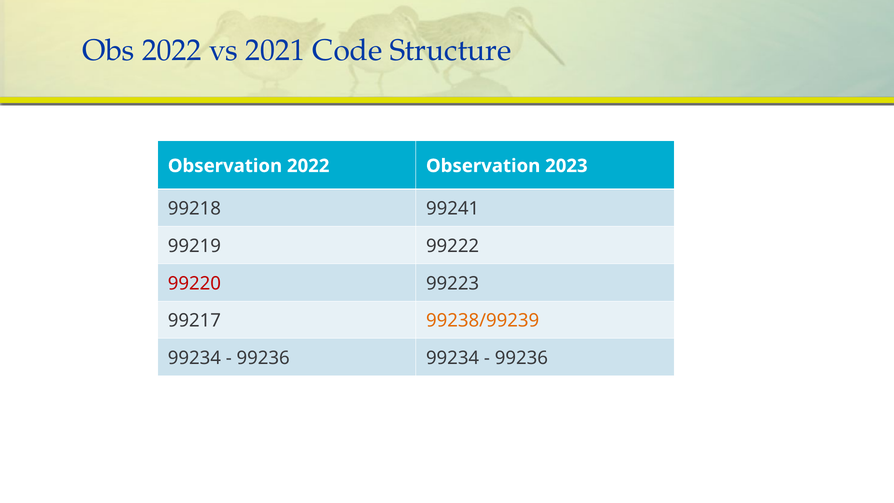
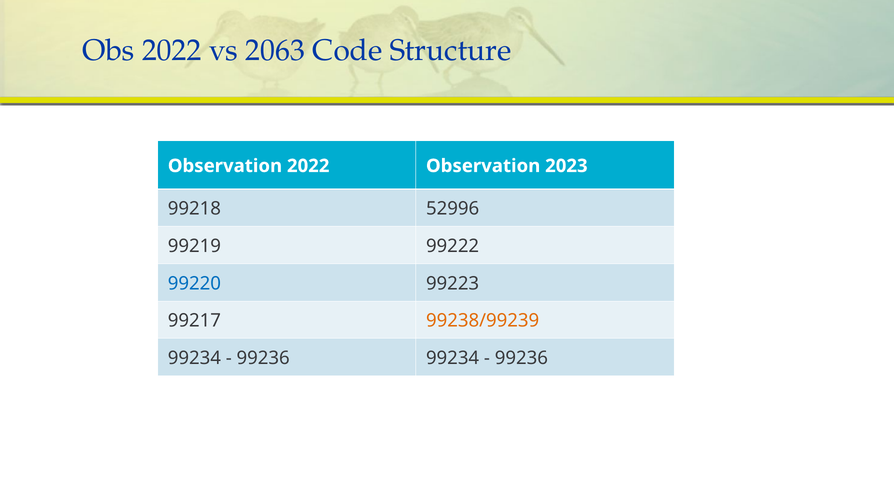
2021: 2021 -> 2063 (275, 50)
99241: 99241 -> 52996 (453, 209)
99220 colour: red -> blue (194, 283)
